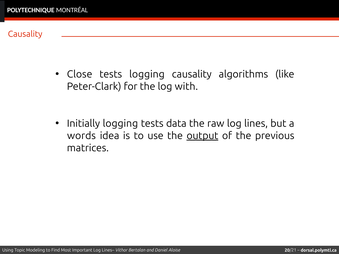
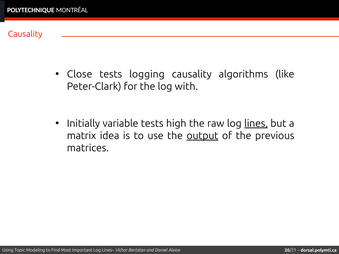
Initially logging: logging -> variable (120, 124)
data: data -> high (176, 124)
lines underline: none -> present (256, 124)
words: words -> matrix (82, 136)
